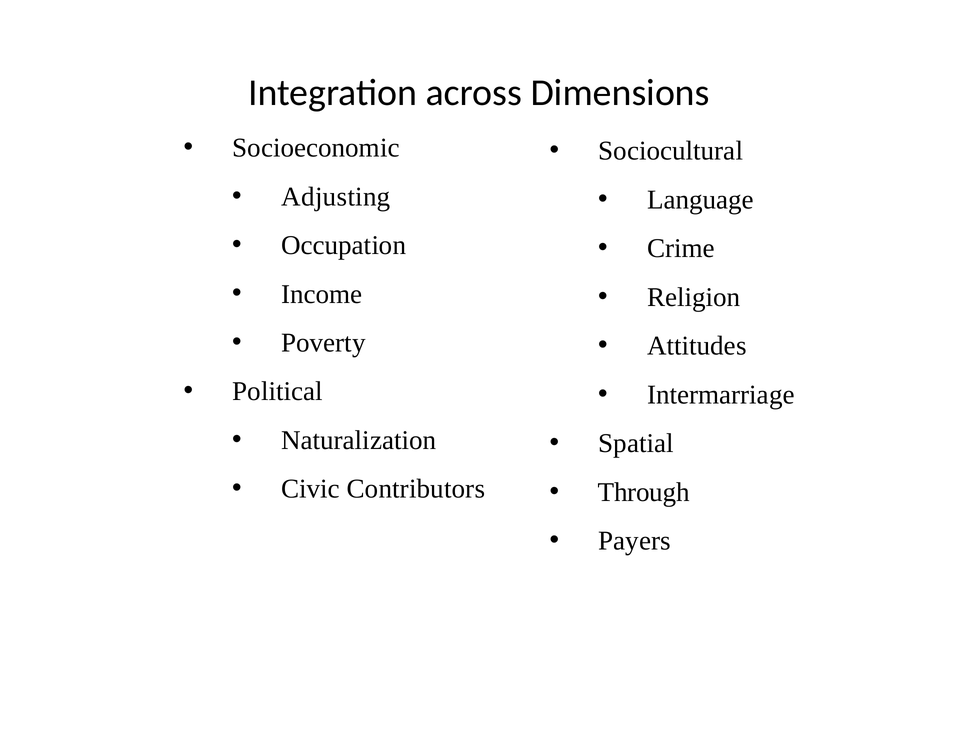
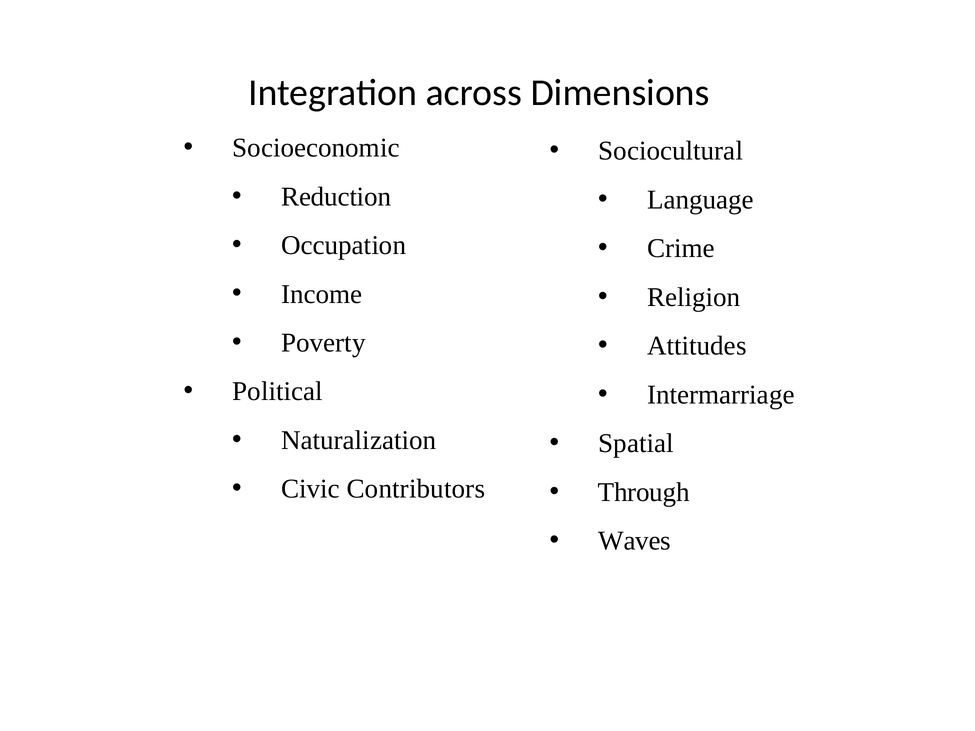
Adjusting: Adjusting -> Reduction (336, 197)
Payers: Payers -> Waves (635, 541)
